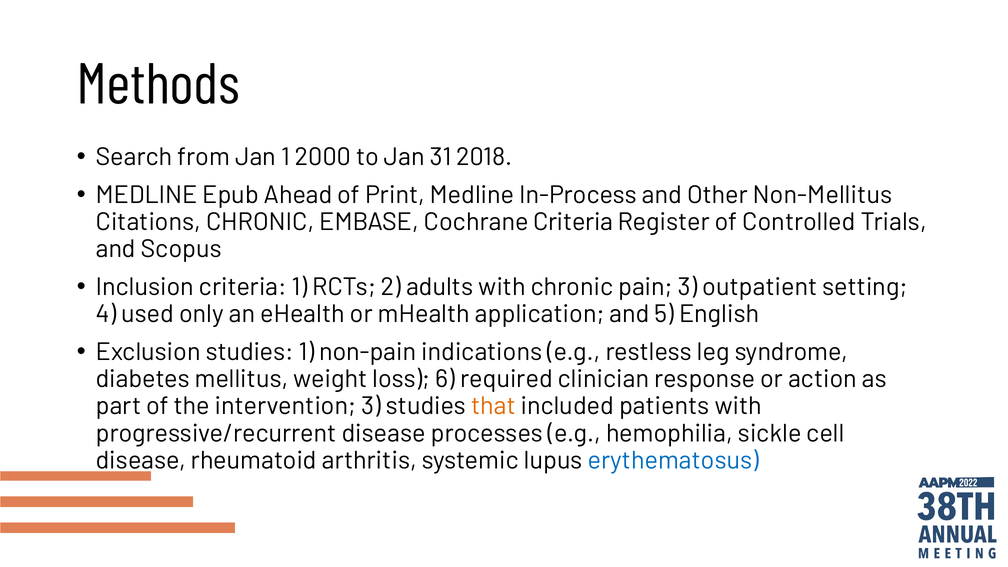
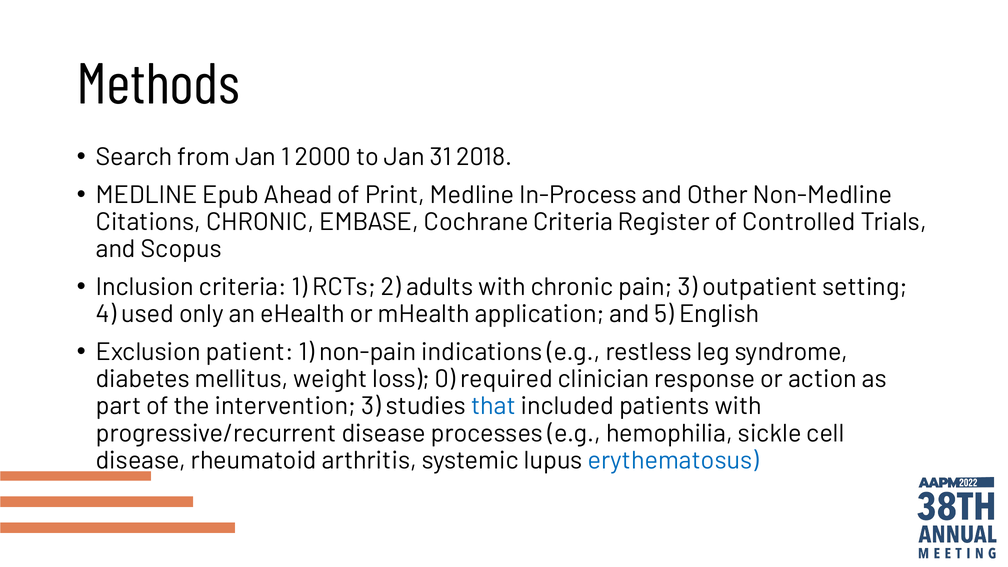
Non-Mellitus: Non-Mellitus -> Non-Medline (823, 195)
Exclusion studies: studies -> patient (250, 352)
6: 6 -> 0 (445, 379)
that colour: orange -> blue (493, 406)
